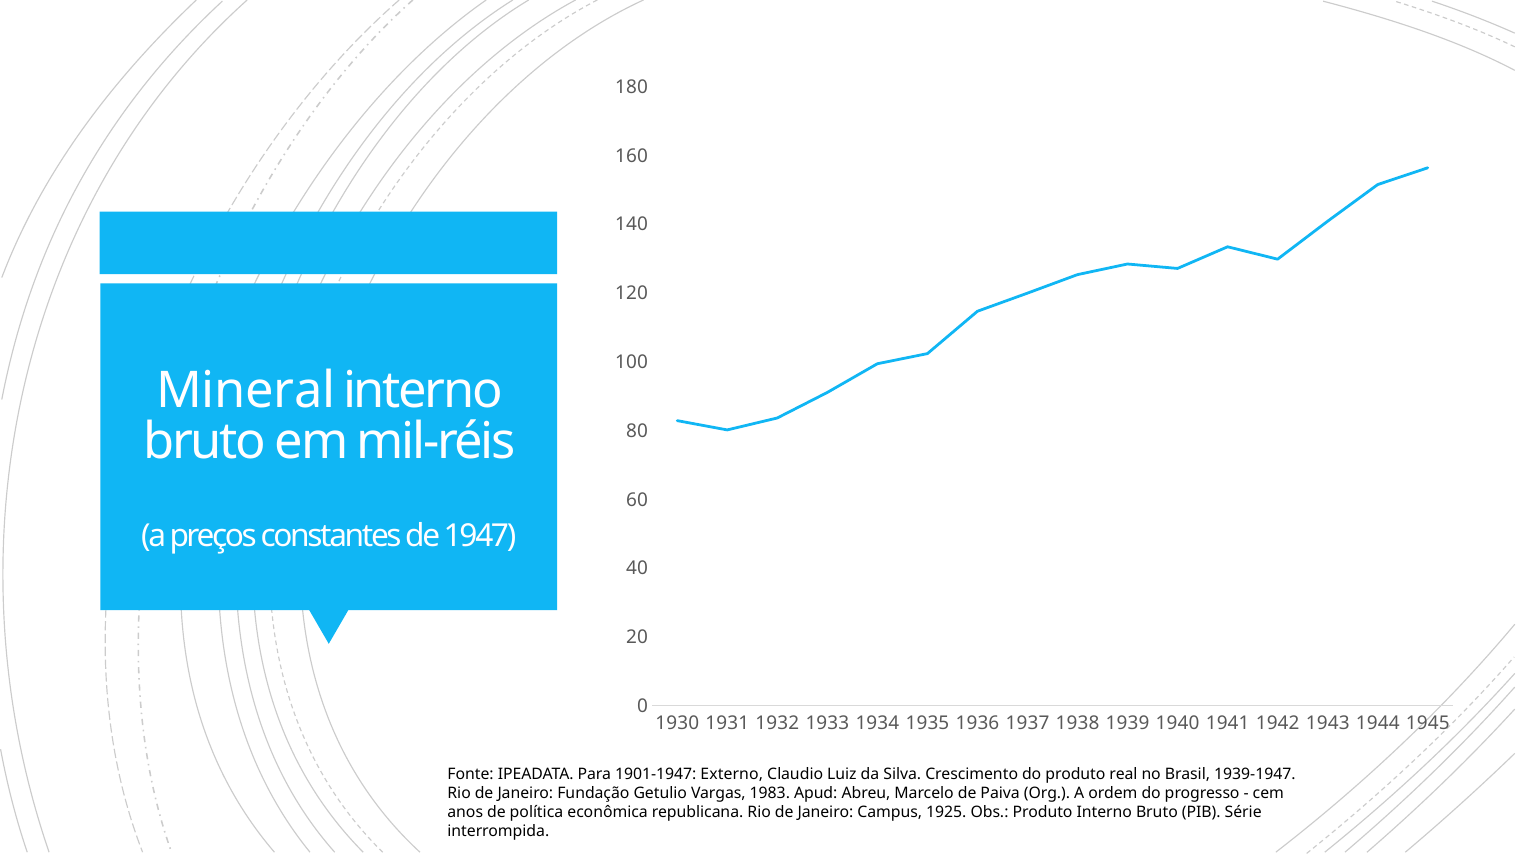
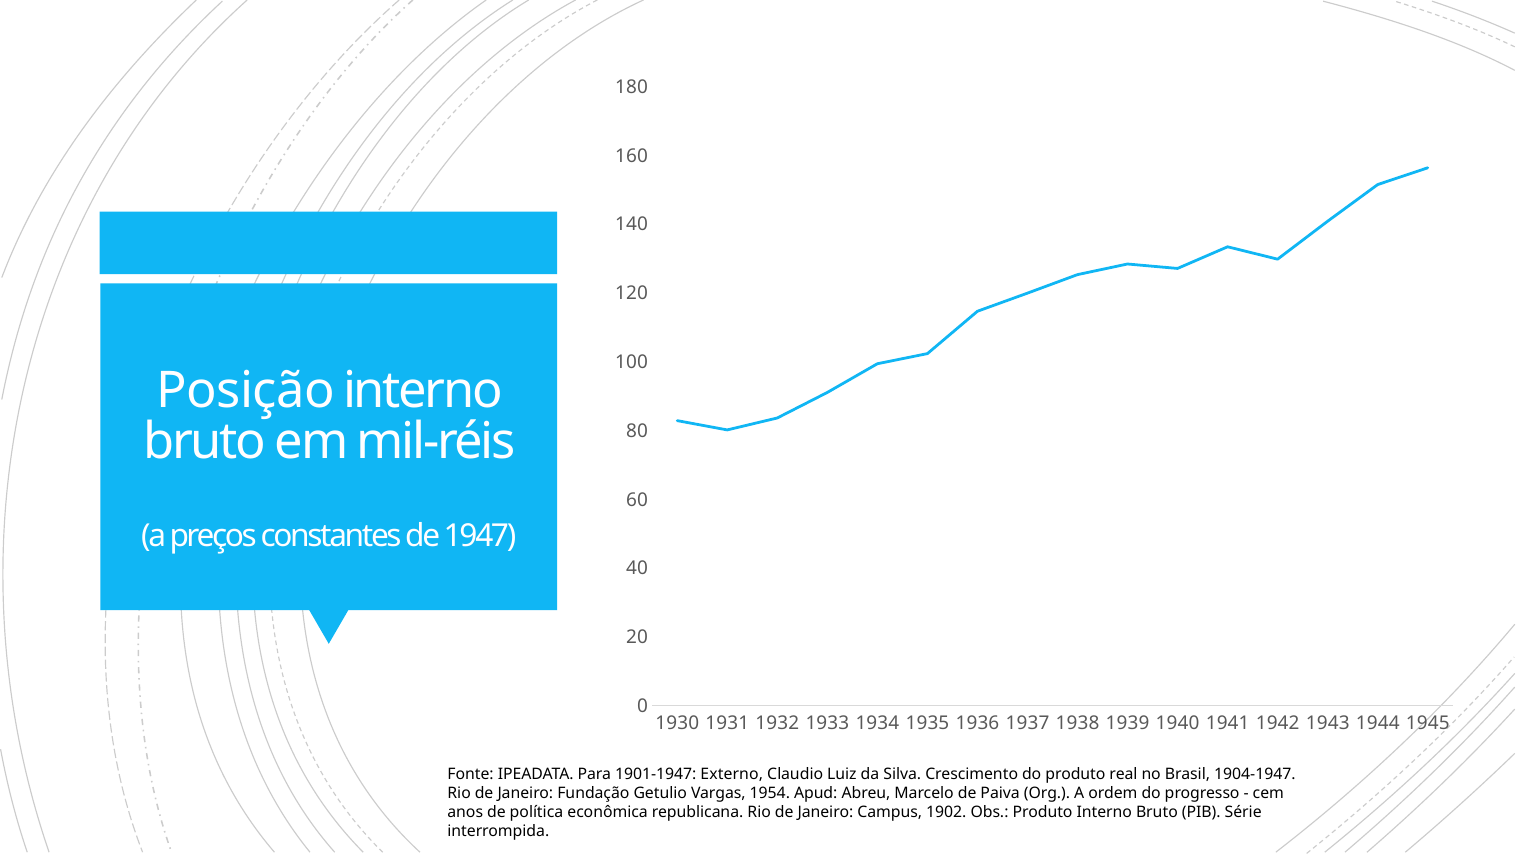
Mineral: Mineral -> Posição (246, 390)
1939-1947: 1939-1947 -> 1904-1947 (1255, 774)
1983: 1983 -> 1954 (770, 793)
1925: 1925 -> 1902 (946, 812)
